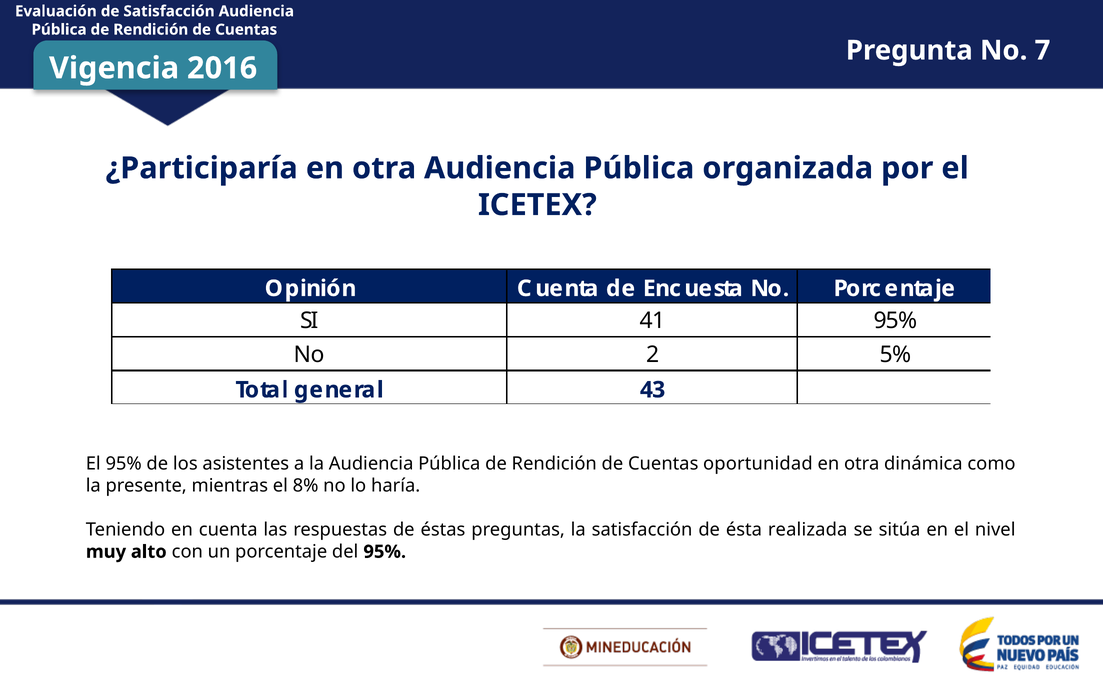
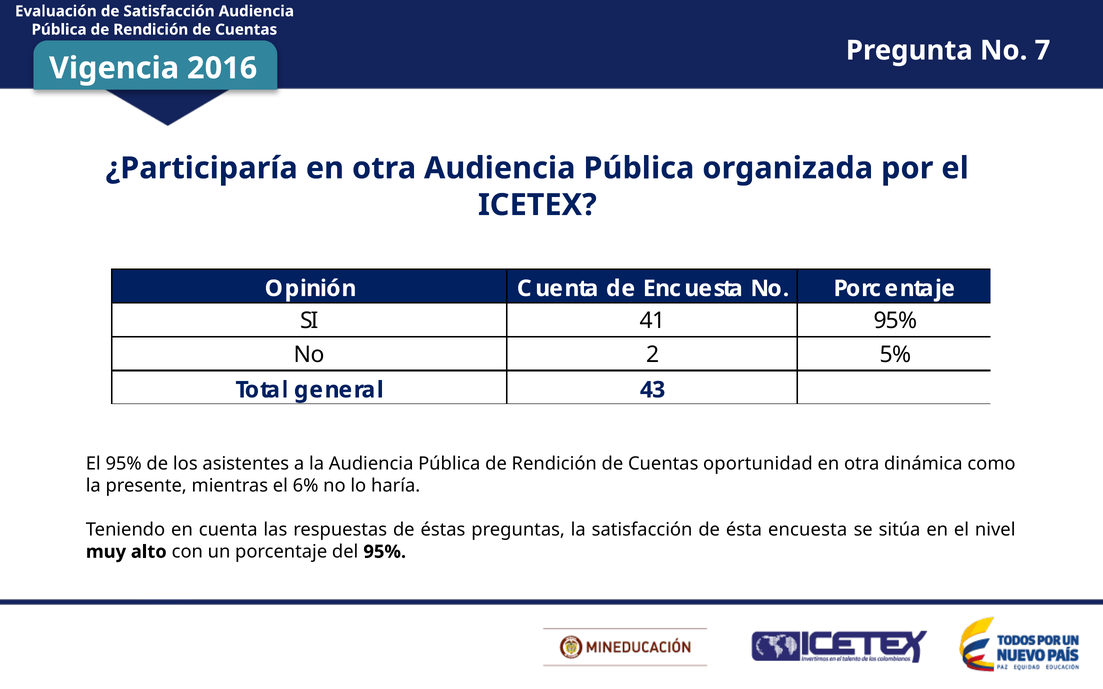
8%: 8% -> 6% (306, 486)
ésta realizada: realizada -> encuesta (808, 530)
